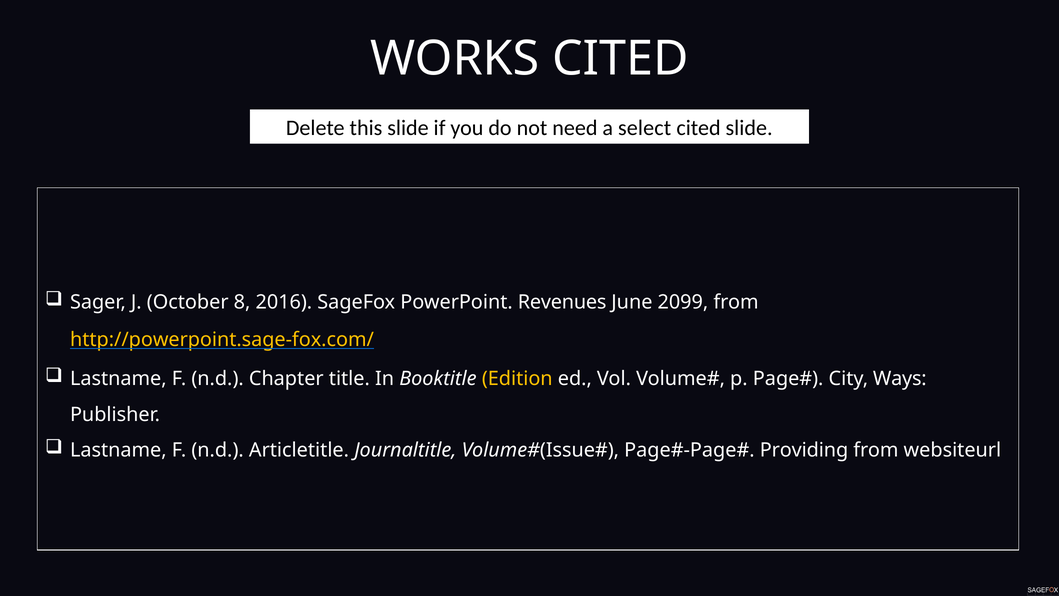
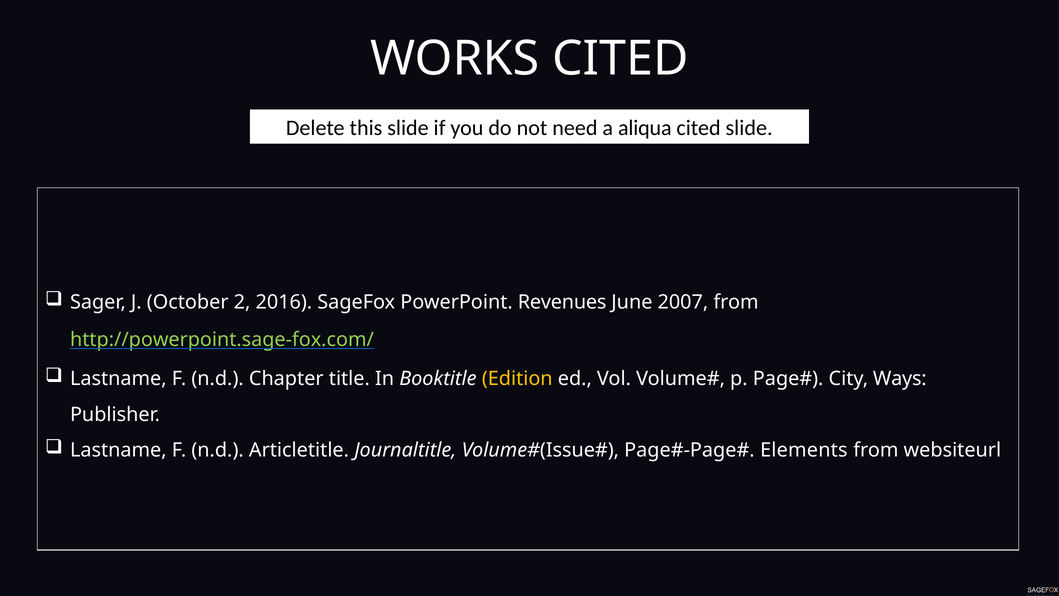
select: select -> aliqua (645, 128)
8: 8 -> 2 (242, 302)
2099: 2099 -> 2007 (683, 302)
http://powerpoint.sage-fox.com/ colour: yellow -> light green (222, 340)
Providing: Providing -> Elements (804, 450)
